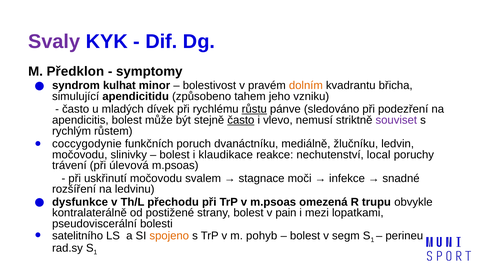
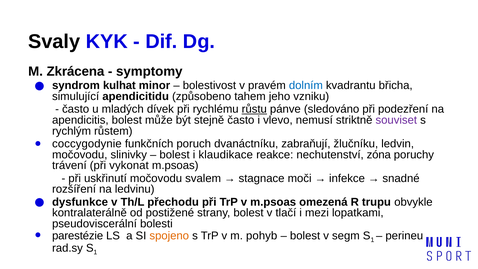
Svaly colour: purple -> black (54, 42)
Předklon: Předklon -> Zkrácena (75, 72)
dolním colour: orange -> blue (306, 86)
často underline: present -> none (241, 120)
mediálně: mediálně -> zabraňují (306, 144)
local: local -> zóna (379, 155)
úlevová: úlevová -> vykonat (129, 165)
pain: pain -> tlačí (286, 213)
satelitního: satelitního -> parestézie (78, 236)
